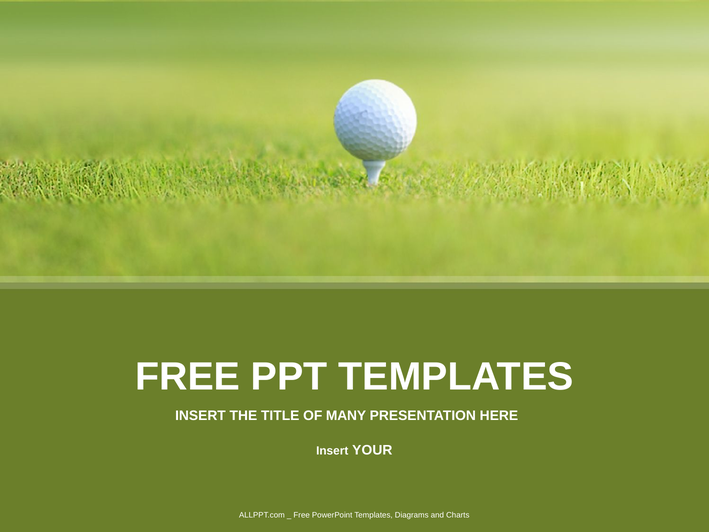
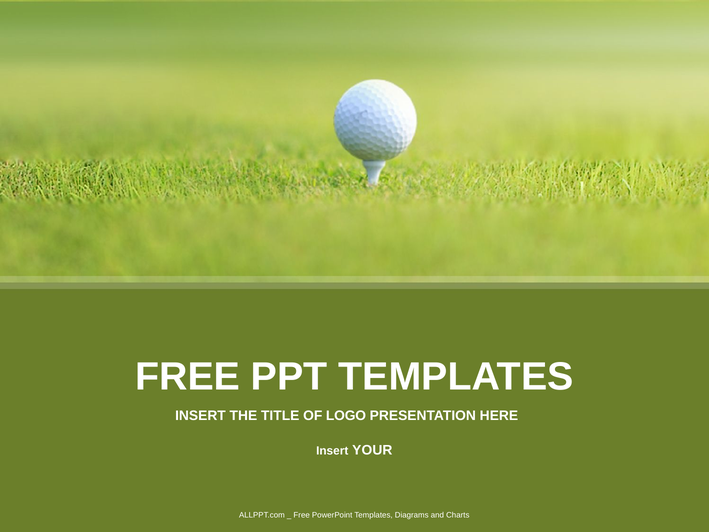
MANY: MANY -> LOGO (346, 415)
